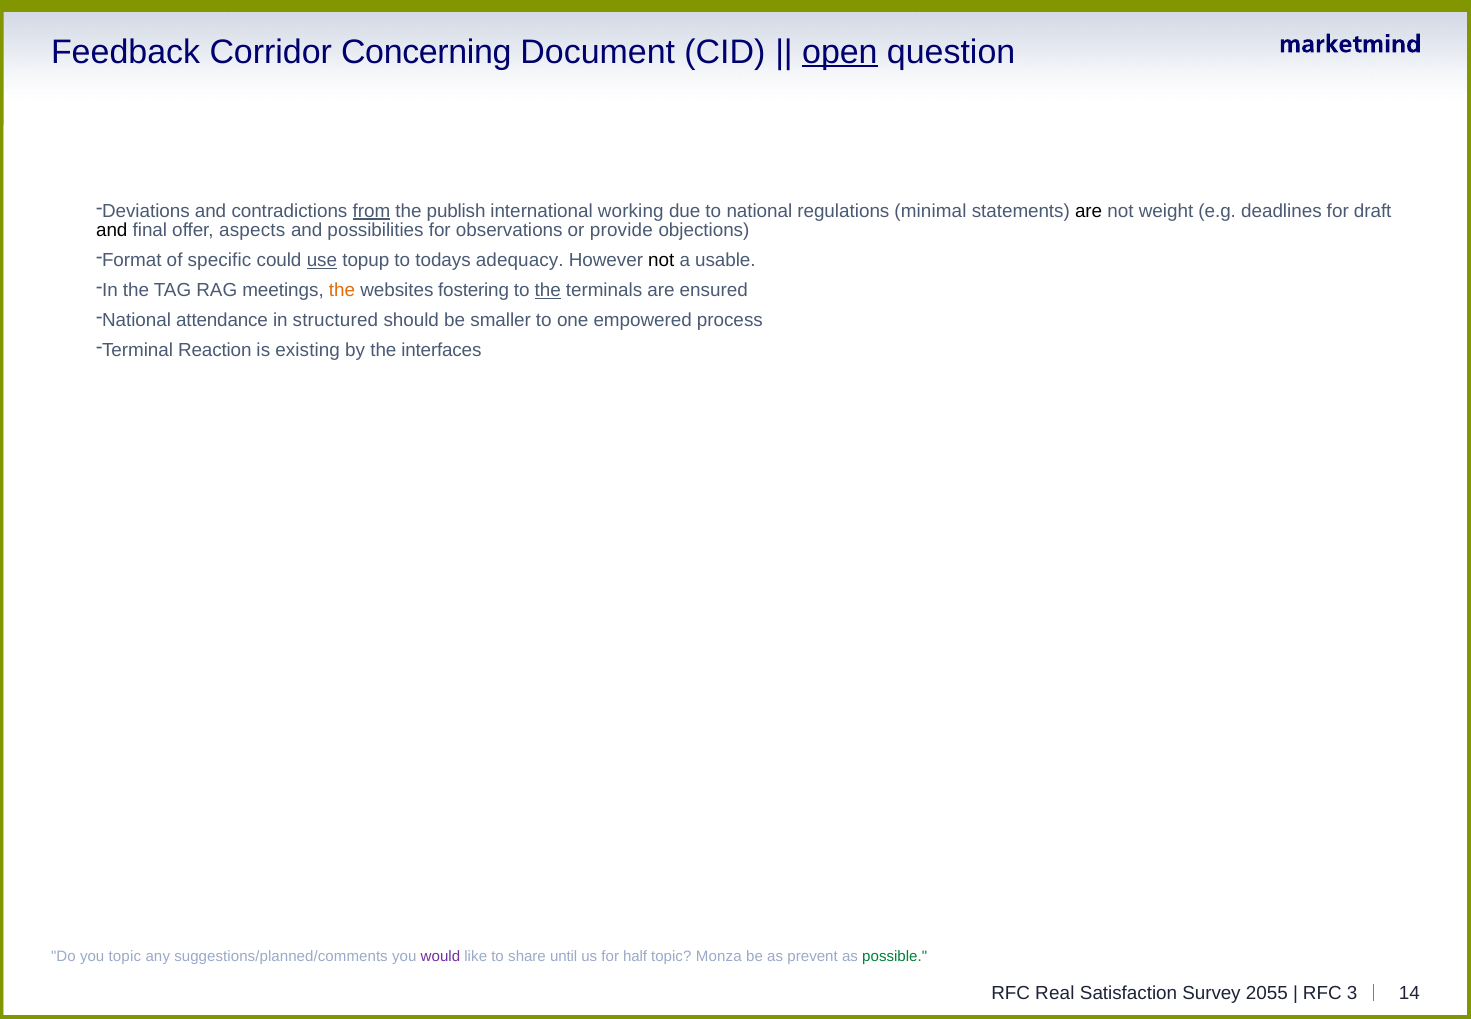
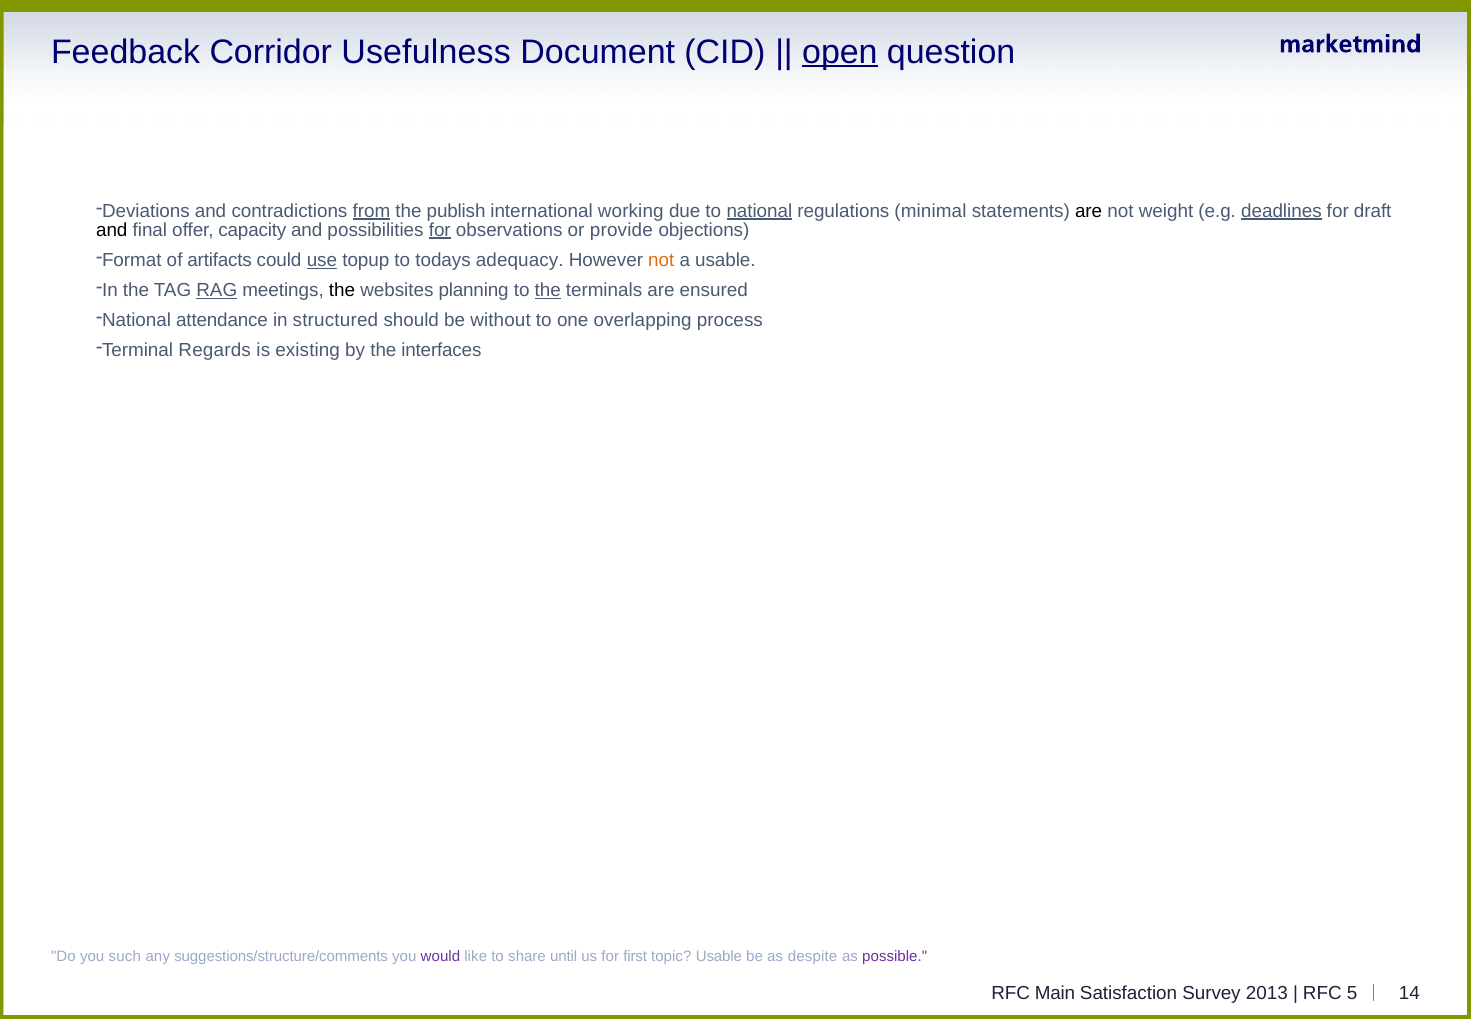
Concerning: Concerning -> Usefulness (426, 52)
national underline: none -> present (759, 211)
deadlines underline: none -> present (1281, 211)
aspects: aspects -> capacity (252, 230)
for underline: none -> present (440, 230)
specific: specific -> artifacts (220, 260)
not colour: black -> orange (661, 260)
RAG underline: none -> present (217, 290)
the colour: orange -> black (342, 290)
fostering: fostering -> planning (474, 290)
smaller: smaller -> without (501, 320)
empowered: empowered -> overlapping (643, 320)
Reaction: Reaction -> Regards (215, 350)
you topic: topic -> such (125, 956)
suggestions/planned/comments: suggestions/planned/comments -> suggestions/structure/comments (281, 956)
half: half -> first (635, 956)
topic Monza: Monza -> Usable (719, 956)
prevent: prevent -> despite (813, 956)
possible colour: green -> purple (895, 956)
Real: Real -> Main (1055, 993)
2055: 2055 -> 2013 (1267, 993)
3: 3 -> 5 (1352, 993)
